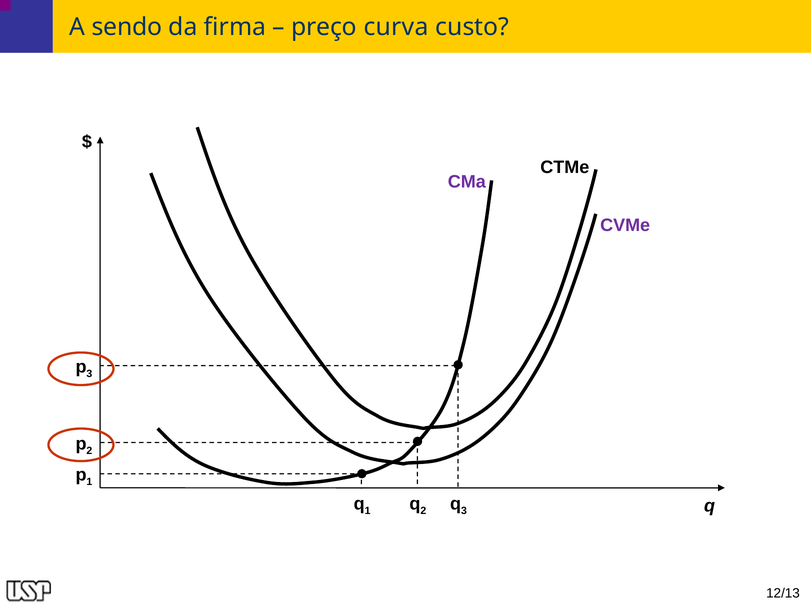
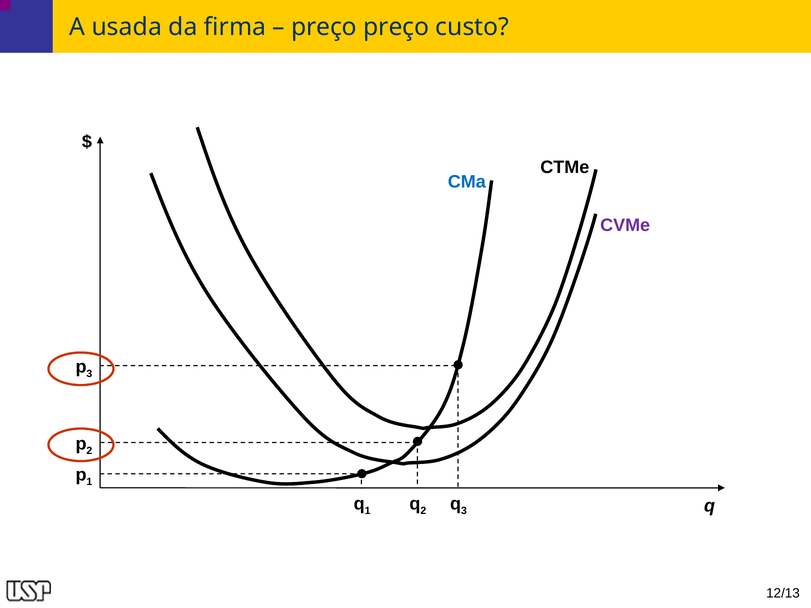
sendo: sendo -> usada (127, 27)
preço curva: curva -> preço (396, 27)
CMa colour: purple -> blue (467, 182)
